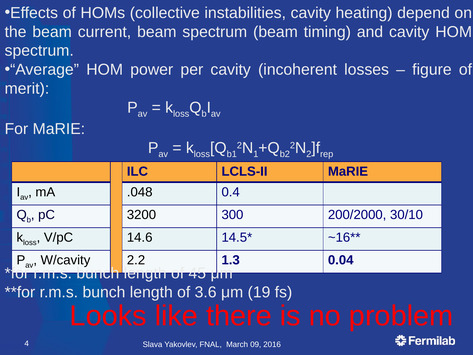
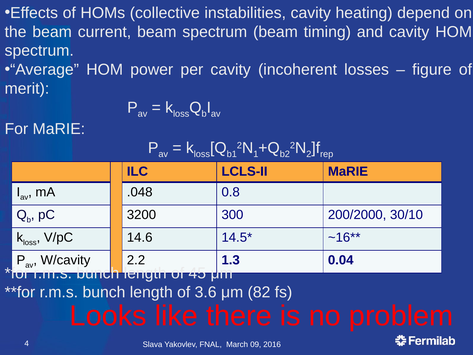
0.4: 0.4 -> 0.8 (231, 192)
19: 19 -> 82 (259, 292)
